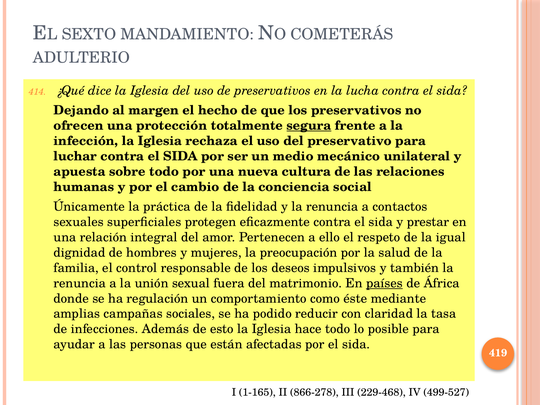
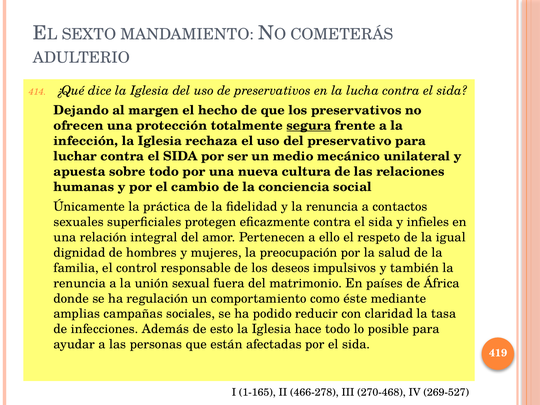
prestar: prestar -> infieles (428, 222)
países underline: present -> none (384, 283)
866-278: 866-278 -> 466-278 (314, 392)
229-468: 229-468 -> 270-468 (381, 392)
499-527: 499-527 -> 269-527 (446, 392)
